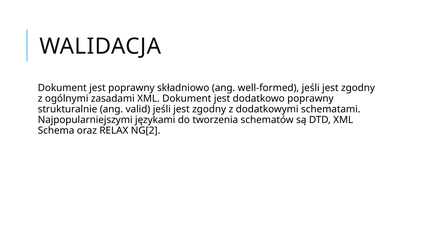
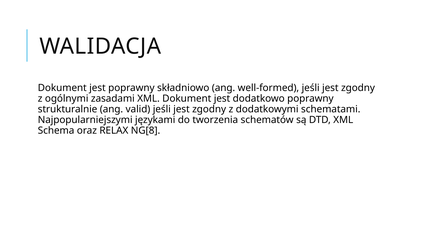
NG[2: NG[2 -> NG[8 (146, 130)
